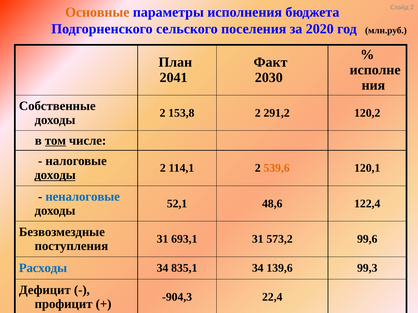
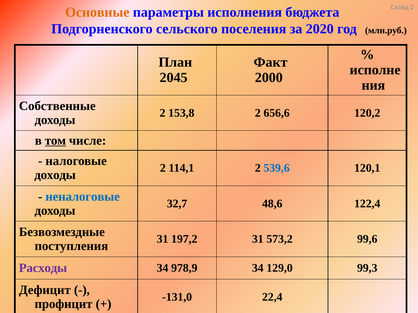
2041: 2041 -> 2045 (174, 78)
2030: 2030 -> 2000 (269, 78)
291,2: 291,2 -> 656,6 (277, 113)
539,6 colour: orange -> blue (277, 168)
доходы underline: present -> none (55, 175)
52,1: 52,1 -> 32,7 (177, 204)
693,1: 693,1 -> 197,2 (184, 239)
Расходы colour: blue -> purple (43, 268)
835,1: 835,1 -> 978,9 (184, 268)
139,6: 139,6 -> 129,0 (280, 268)
-904,3: -904,3 -> -131,0 (177, 297)
